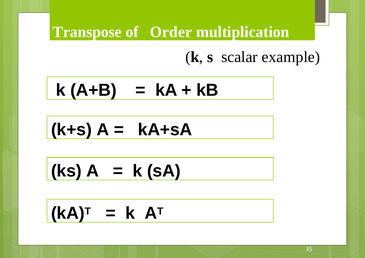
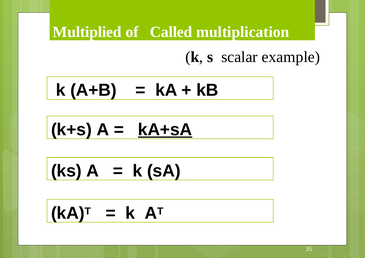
Transpose: Transpose -> Multiplied (87, 32)
Order: Order -> Called (171, 32)
kA+sA underline: none -> present (165, 130)
